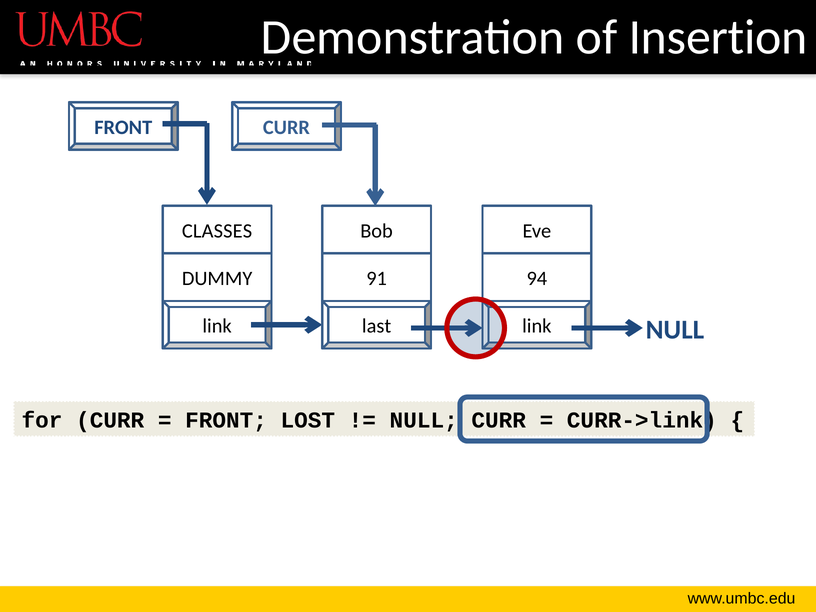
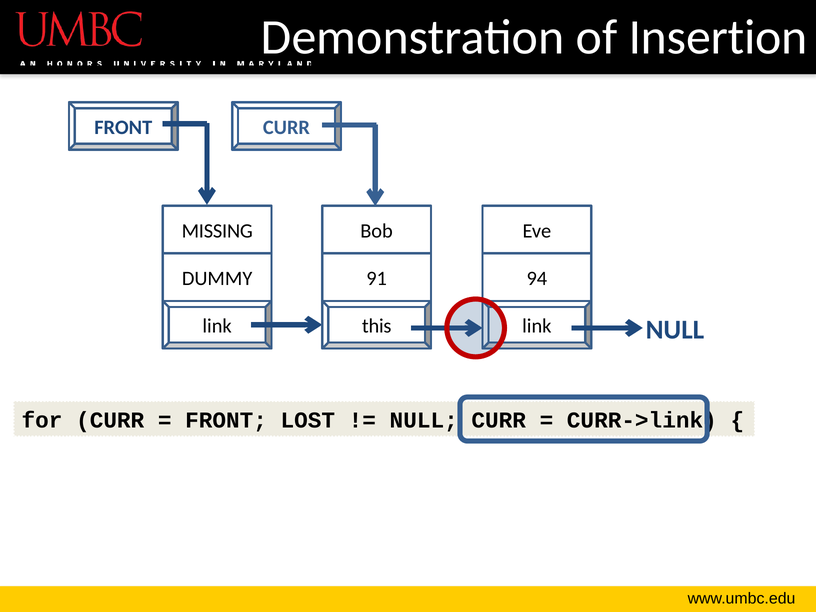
CLASSES: CLASSES -> MISSING (217, 231)
last: last -> this (377, 326)
